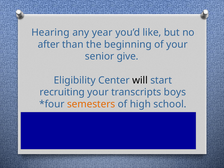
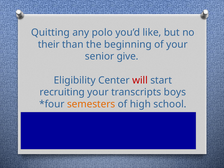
Hearing: Hearing -> Quitting (50, 32)
year: year -> polo (102, 32)
after: after -> their (49, 44)
will colour: black -> red (140, 80)
